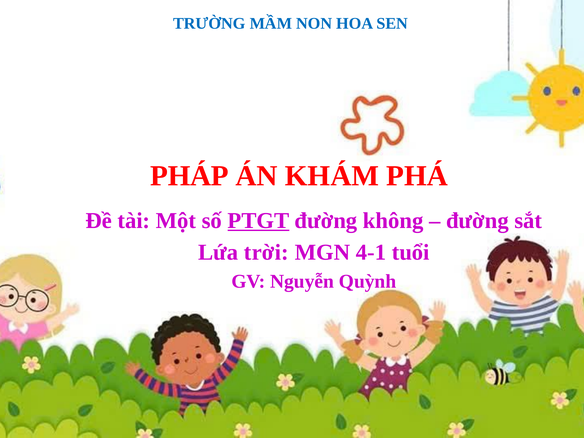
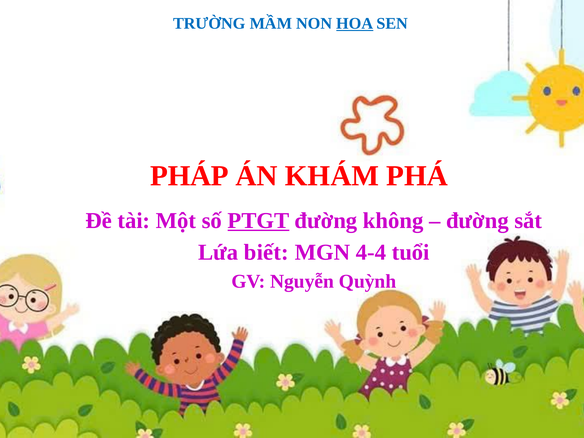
HOA underline: none -> present (355, 23)
trời: trời -> biết (266, 252)
4-1: 4-1 -> 4-4 (371, 252)
